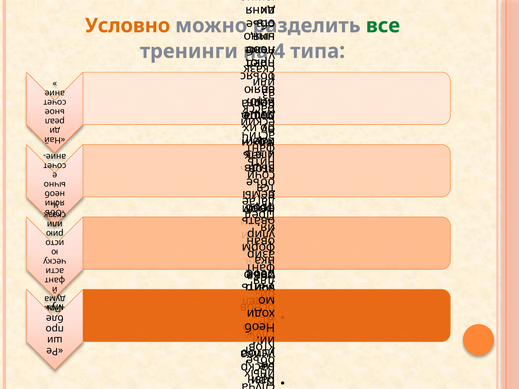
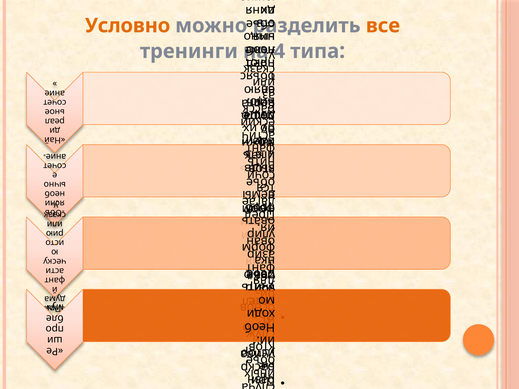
все colour: green -> orange (383, 26)
